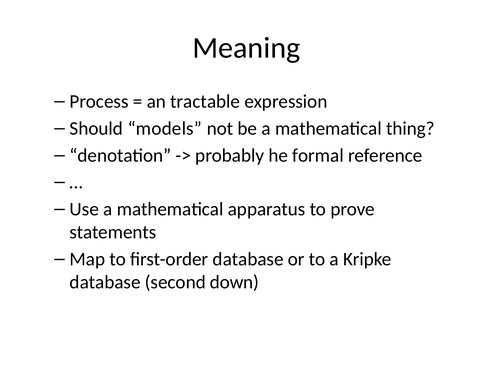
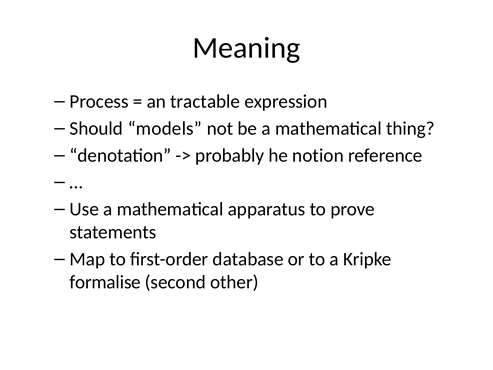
formal: formal -> notion (318, 155)
database: database -> formalise (105, 282)
down: down -> other (234, 282)
